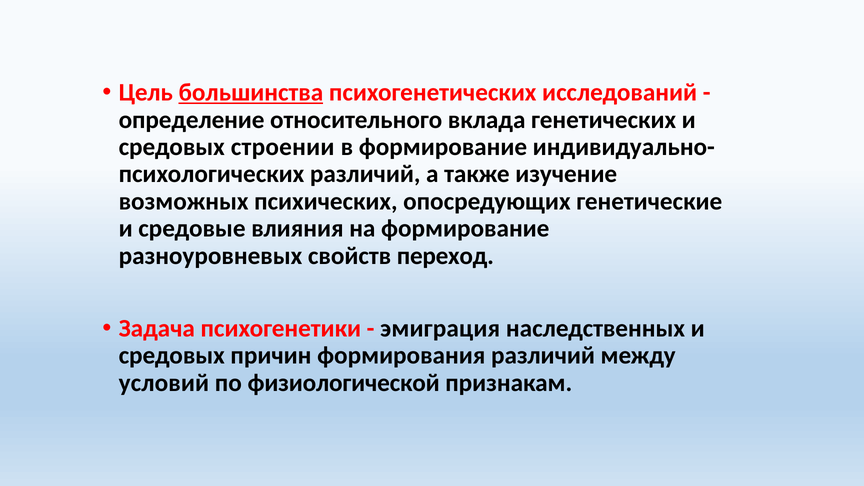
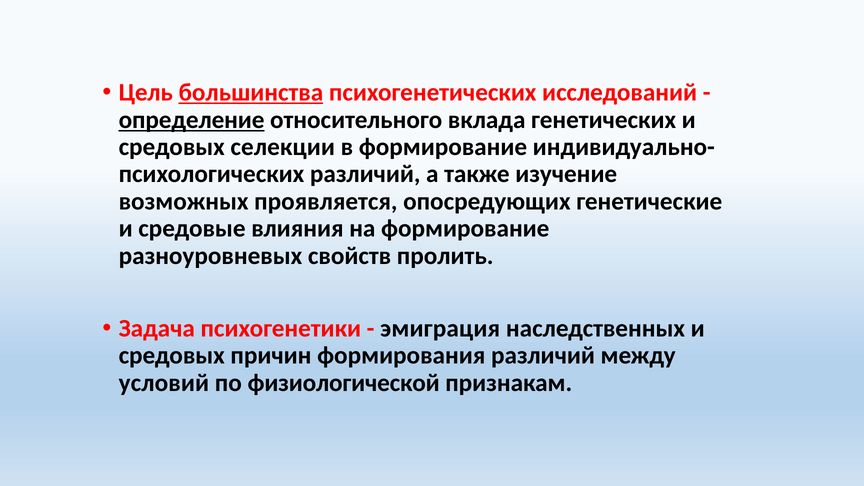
определение underline: none -> present (192, 120)
строении: строении -> селекции (283, 147)
психических: психических -> проявляется (326, 201)
переход: переход -> пролить (445, 256)
